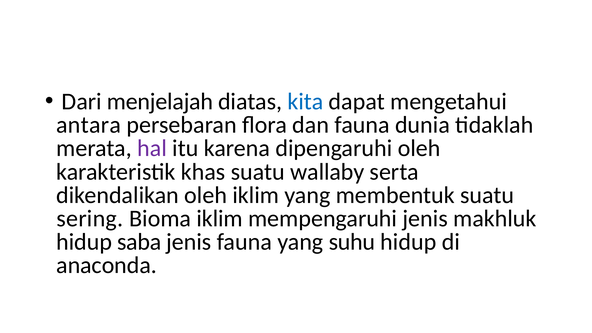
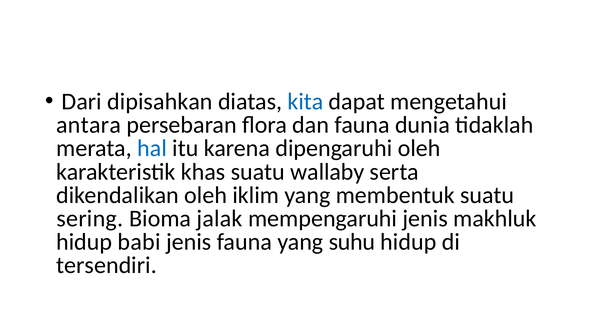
menjelajah: menjelajah -> dipisahkan (160, 102)
hal colour: purple -> blue (152, 148)
Bioma iklim: iklim -> jalak (220, 218)
saba: saba -> babi (139, 242)
anaconda: anaconda -> tersendiri (107, 265)
